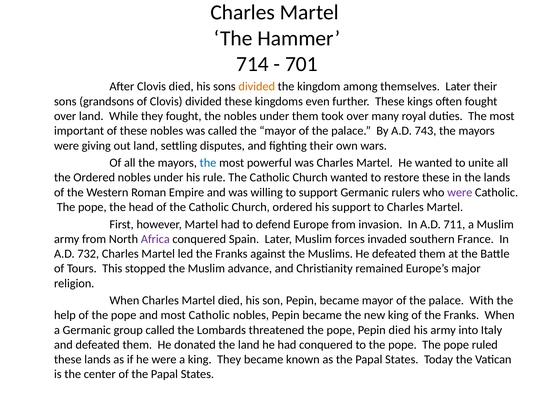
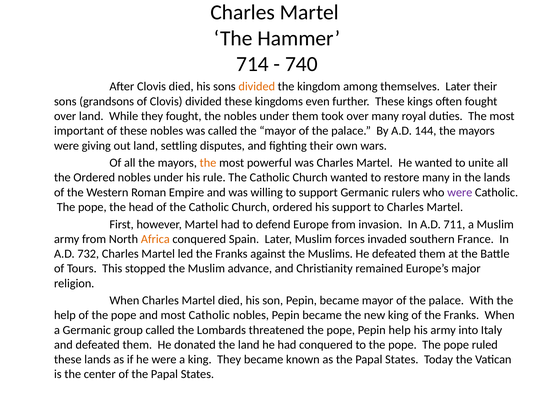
701: 701 -> 740 (301, 64)
743: 743 -> 144 (426, 131)
the colour: blue -> orange (208, 163)
restore these: these -> many (436, 178)
Africa colour: purple -> orange (155, 239)
Pepin died: died -> help (400, 330)
